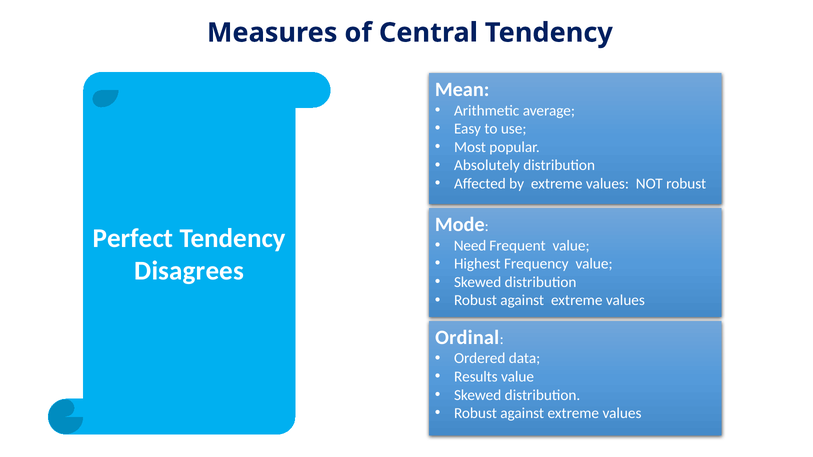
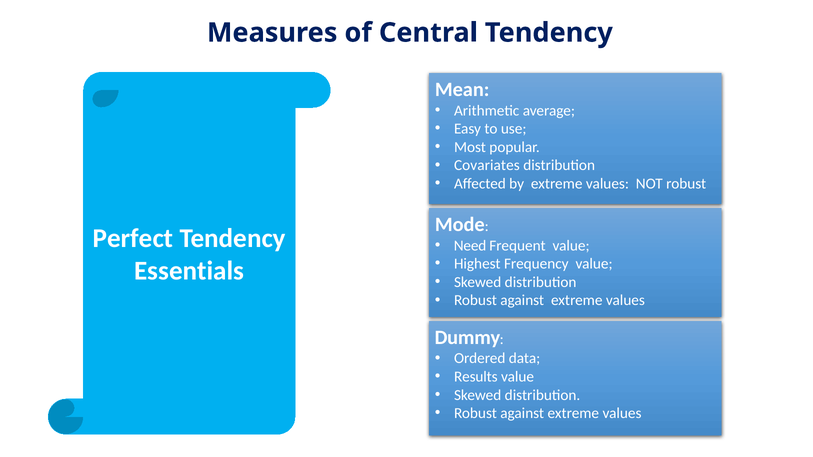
Absolutely: Absolutely -> Covariates (487, 165)
Disagrees: Disagrees -> Essentials (189, 271)
Ordinal: Ordinal -> Dummy (467, 338)
